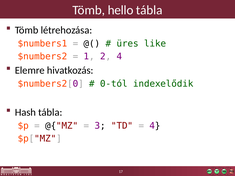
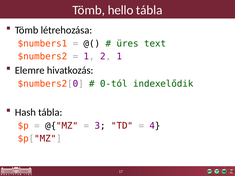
like: like -> text (155, 44)
2 4: 4 -> 1 (119, 57)
